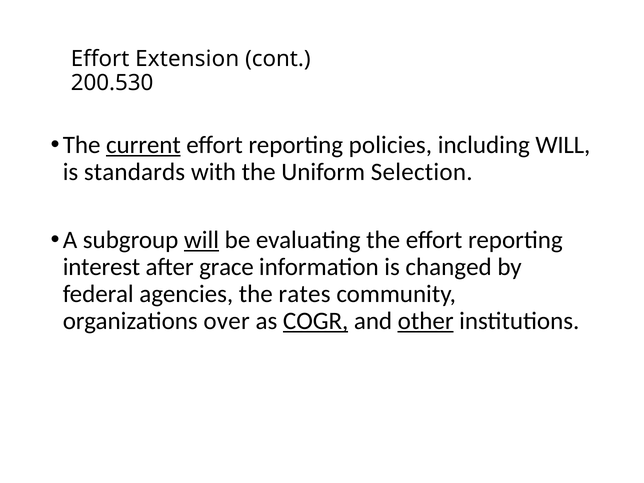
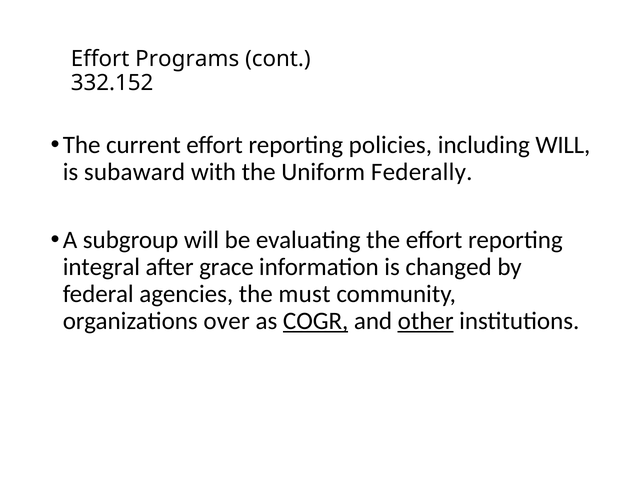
Extension: Extension -> Programs (187, 59)
200.530: 200.530 -> 332.152 (112, 83)
current underline: present -> none (143, 145)
standards: standards -> subaward (135, 172)
Selection: Selection -> Federally (422, 172)
will underline: present -> none (202, 240)
interest: interest -> integral (101, 267)
rates: rates -> must (304, 294)
